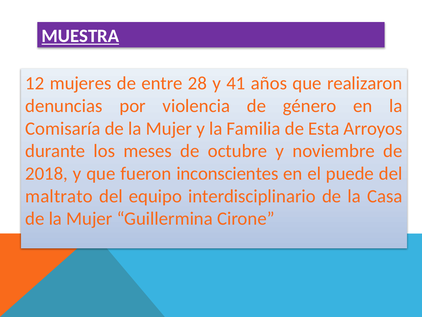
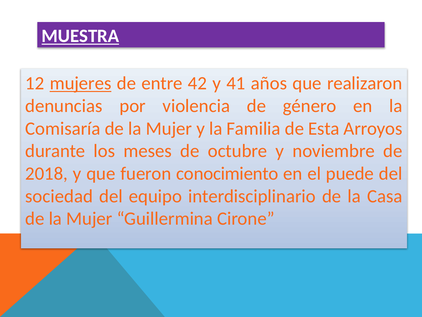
mujeres underline: none -> present (81, 83)
28: 28 -> 42 (197, 83)
inconscientes: inconscientes -> conocimiento (227, 173)
maltrato: maltrato -> sociedad (59, 196)
